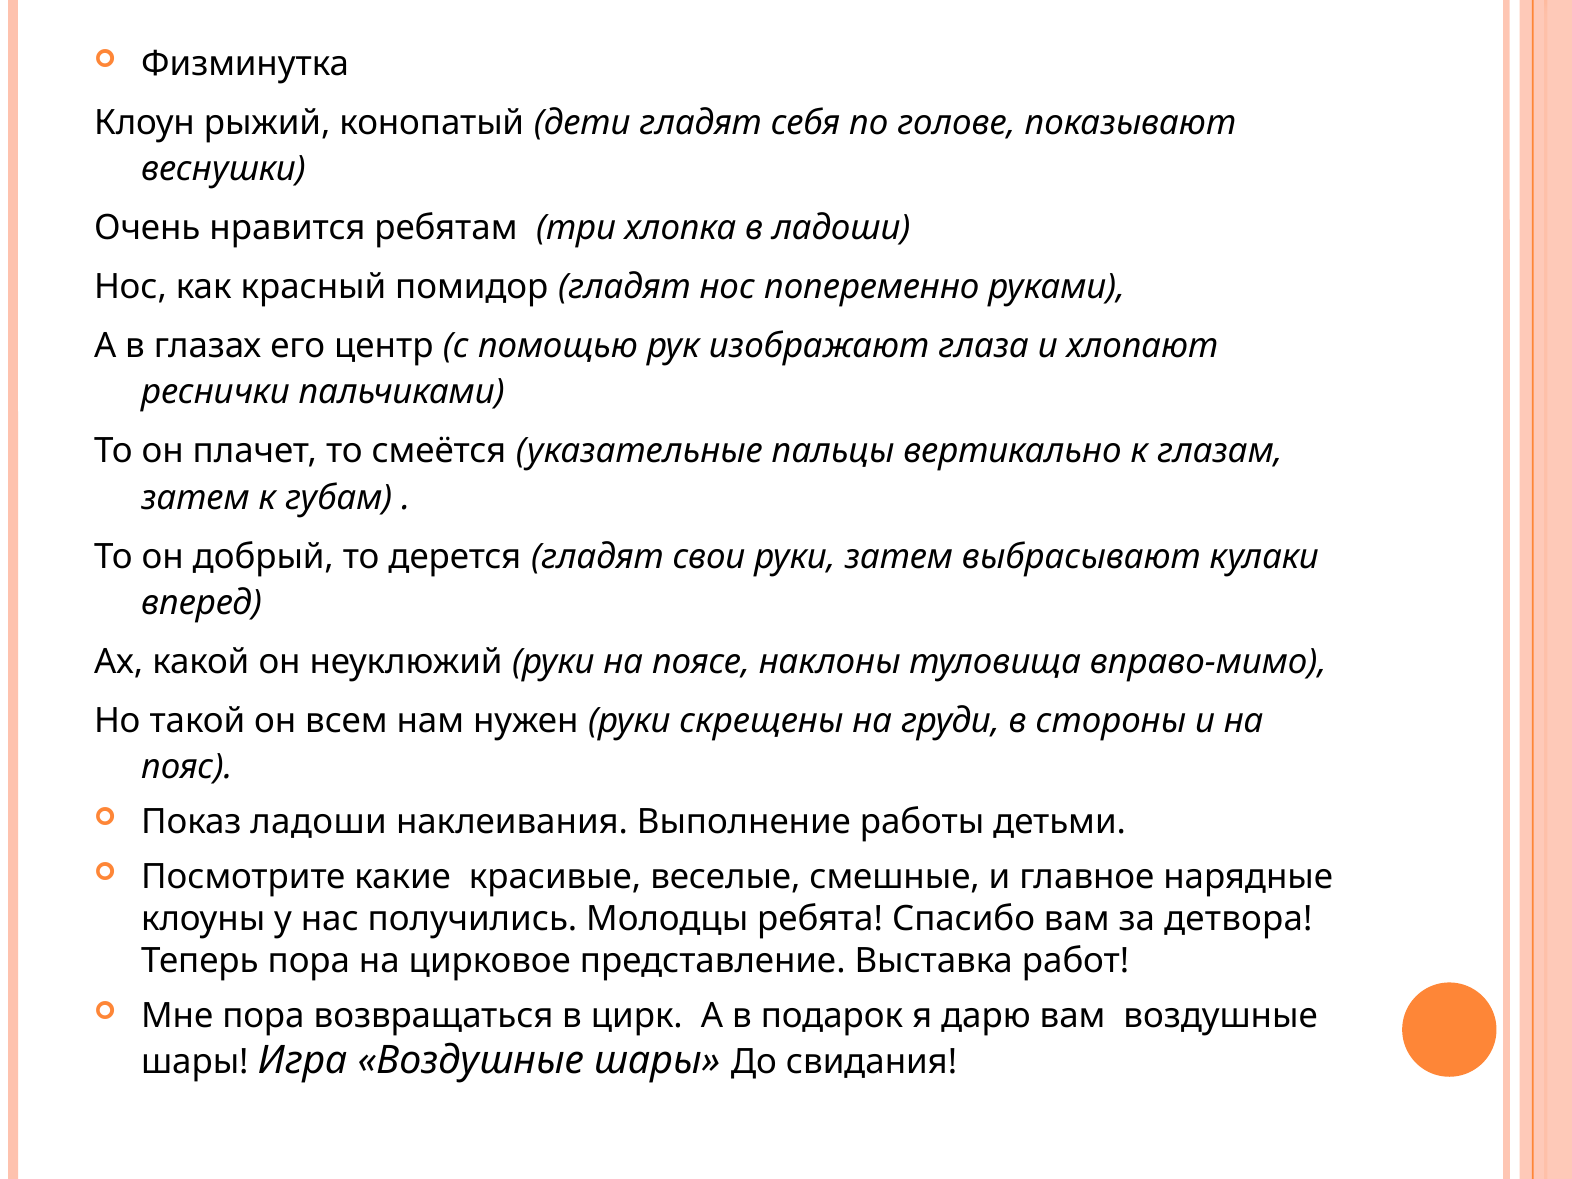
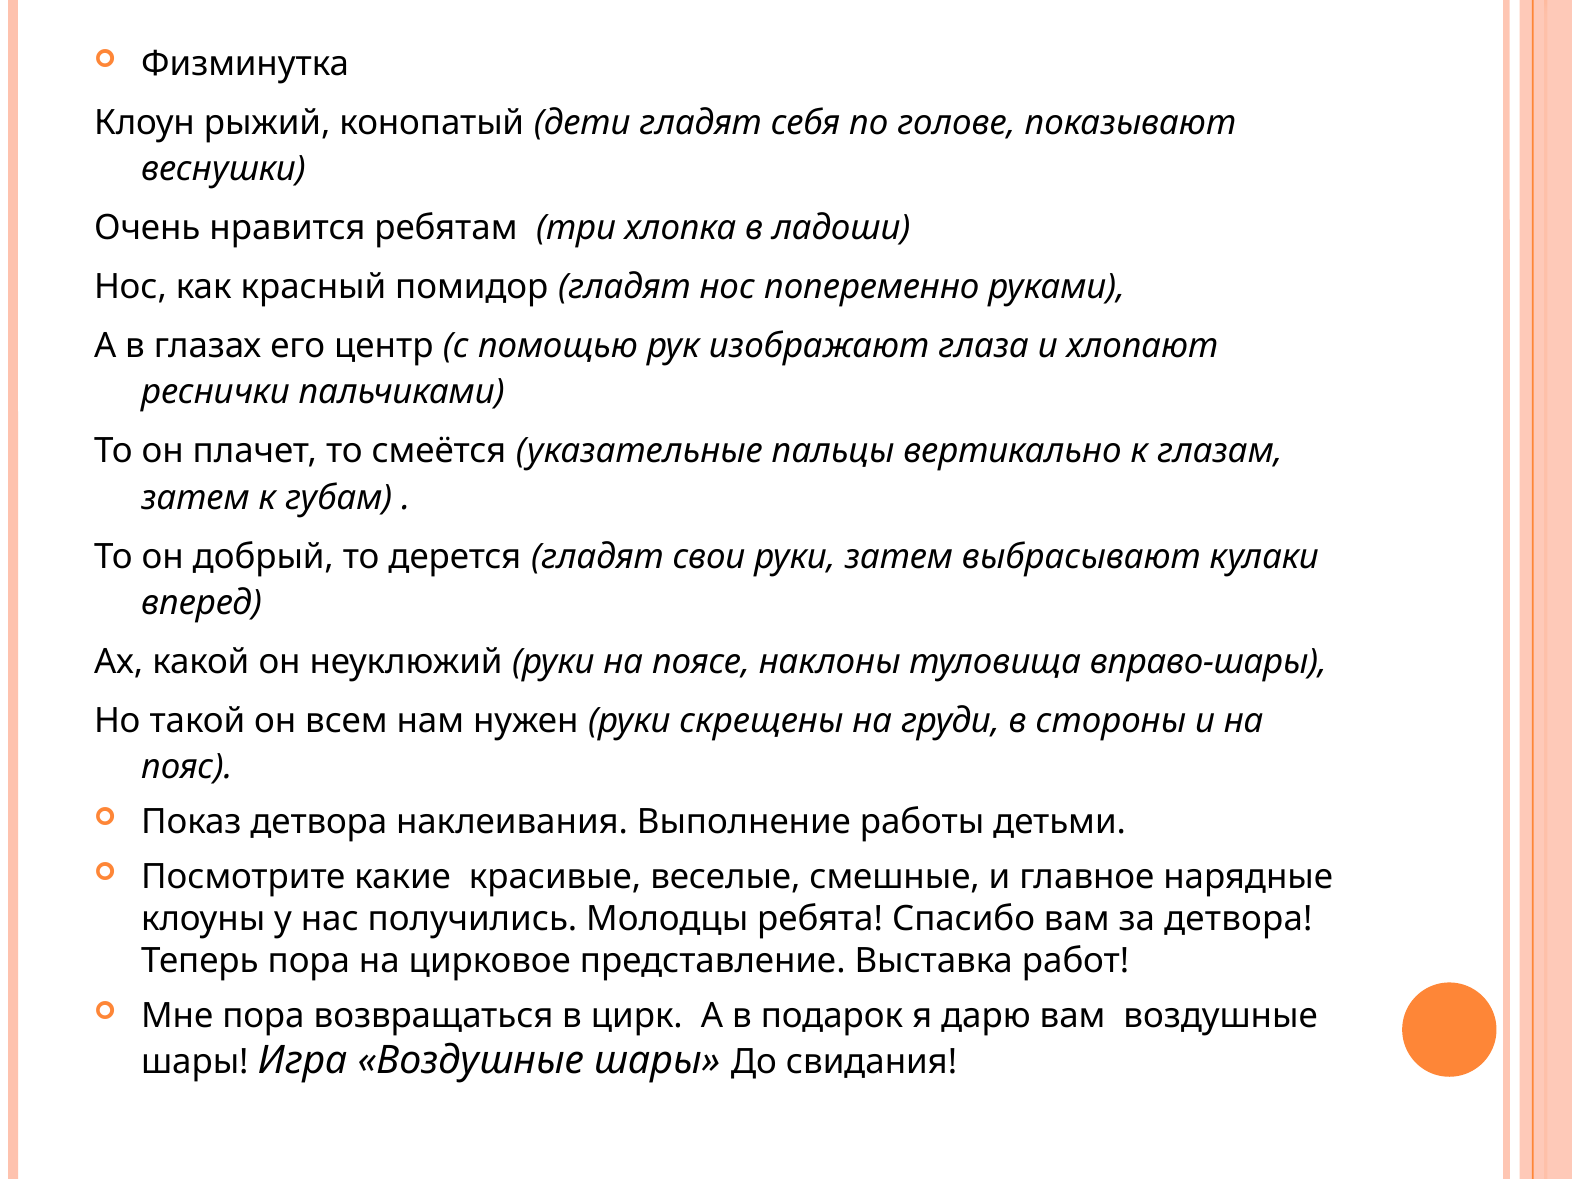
вправо-мимо: вправо-мимо -> вправо-шары (1208, 662)
Показ ладоши: ладоши -> детвора (319, 822)
